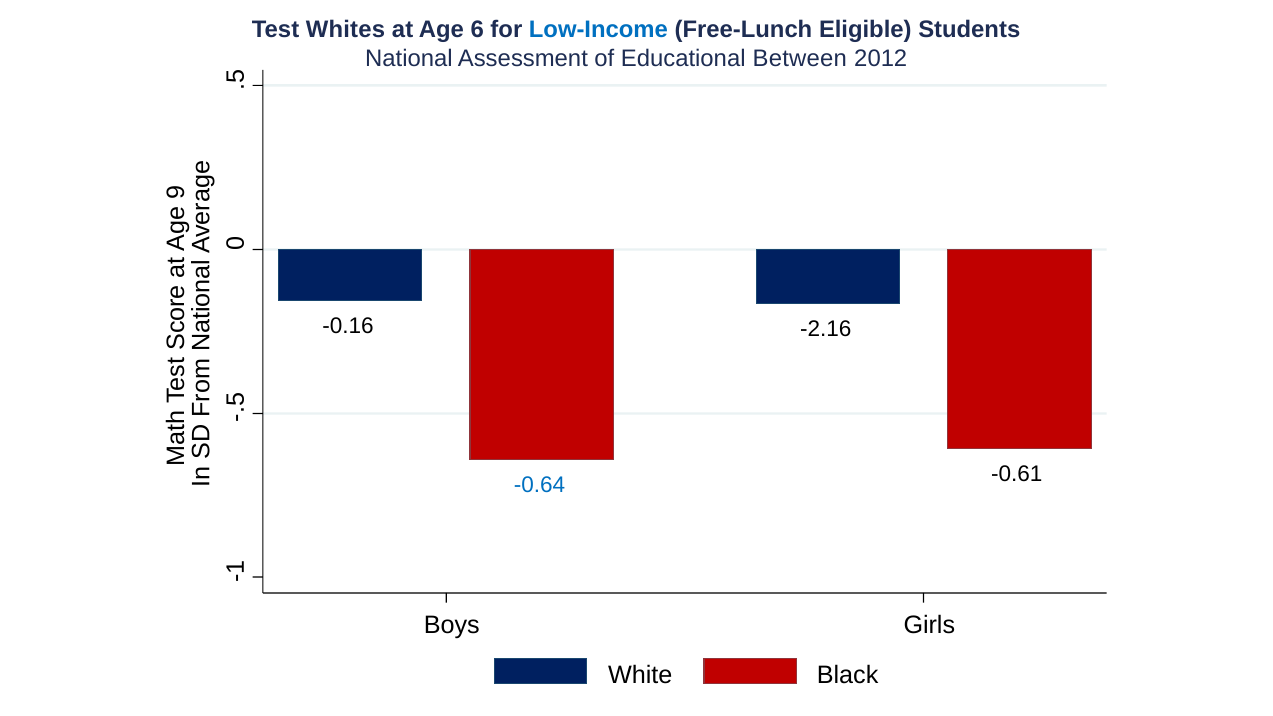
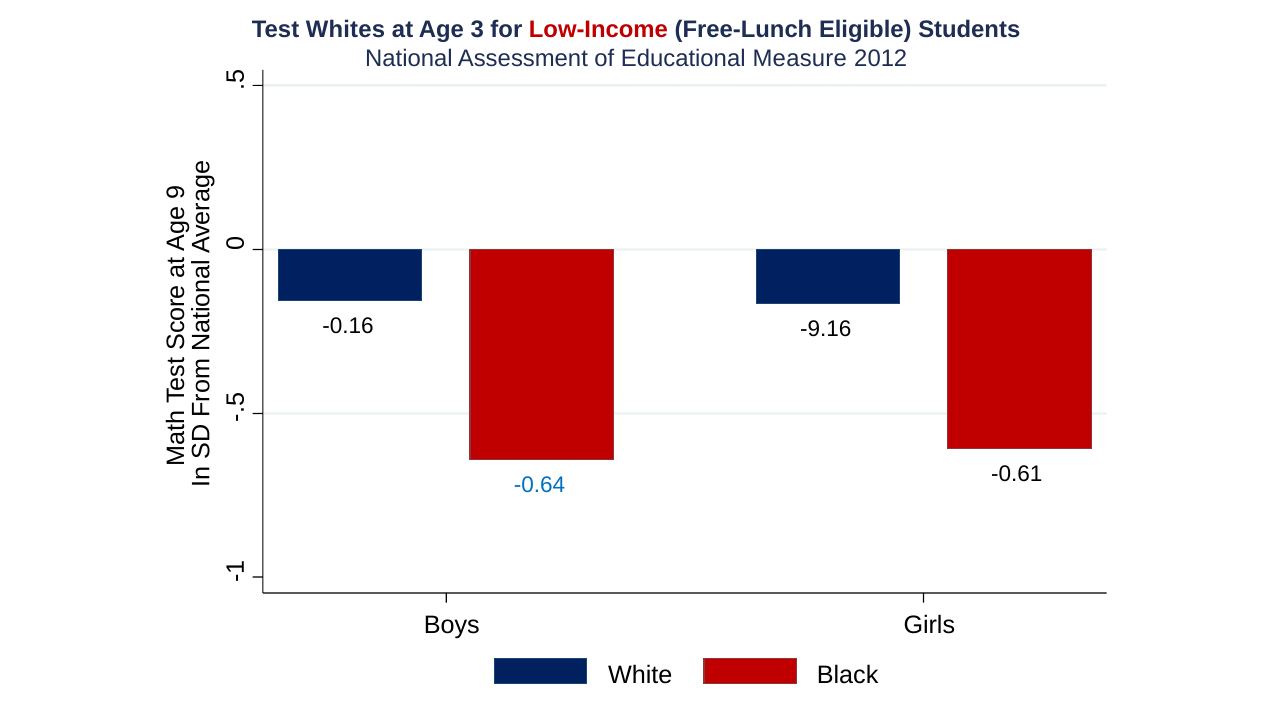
6: 6 -> 3 (477, 30)
Low-Income colour: blue -> red (598, 30)
Between: Between -> Measure (800, 58)
-2.16: -2.16 -> -9.16 (826, 329)
